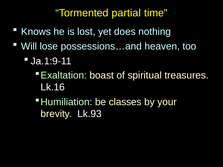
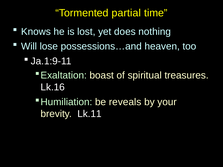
classes: classes -> reveals (125, 102)
Lk.93: Lk.93 -> Lk.11 (89, 114)
